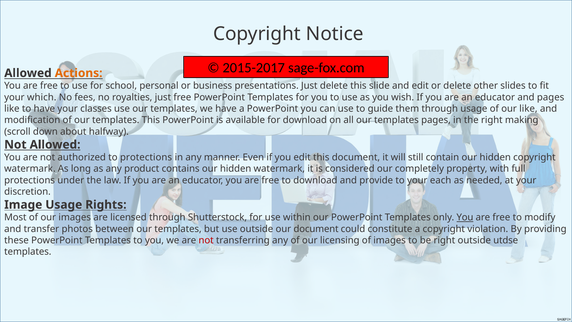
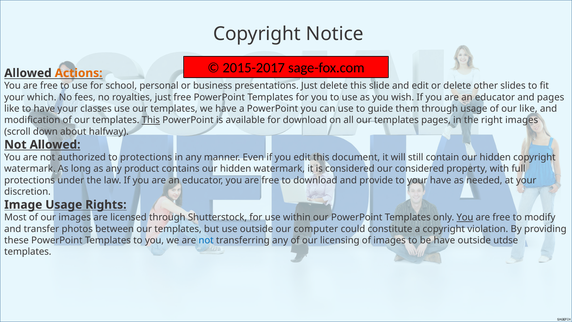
This underline: none -> present (151, 120)
right making: making -> images (522, 120)
our completely: completely -> considered (420, 169)
your each: each -> have (441, 180)
our document: document -> computer (316, 229)
not colour: red -> blue (206, 240)
be right: right -> have (444, 240)
